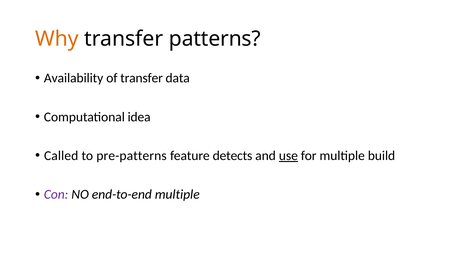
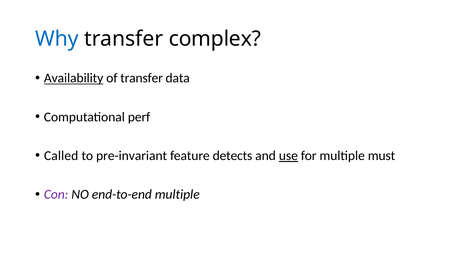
Why colour: orange -> blue (57, 39)
patterns: patterns -> complex (215, 39)
Availability underline: none -> present (74, 78)
idea: idea -> perf (139, 117)
pre-patterns: pre-patterns -> pre-invariant (132, 156)
build: build -> must (382, 156)
